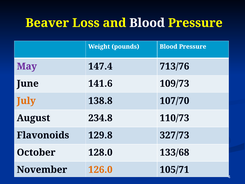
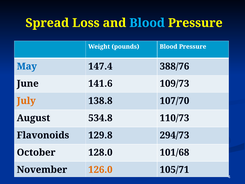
Beaver: Beaver -> Spread (47, 23)
Blood colour: white -> light blue (147, 23)
May colour: purple -> blue (27, 66)
713/76: 713/76 -> 388/76 (174, 66)
234.8: 234.8 -> 534.8 (100, 118)
327/73: 327/73 -> 294/73 (174, 135)
133/68: 133/68 -> 101/68 (174, 152)
